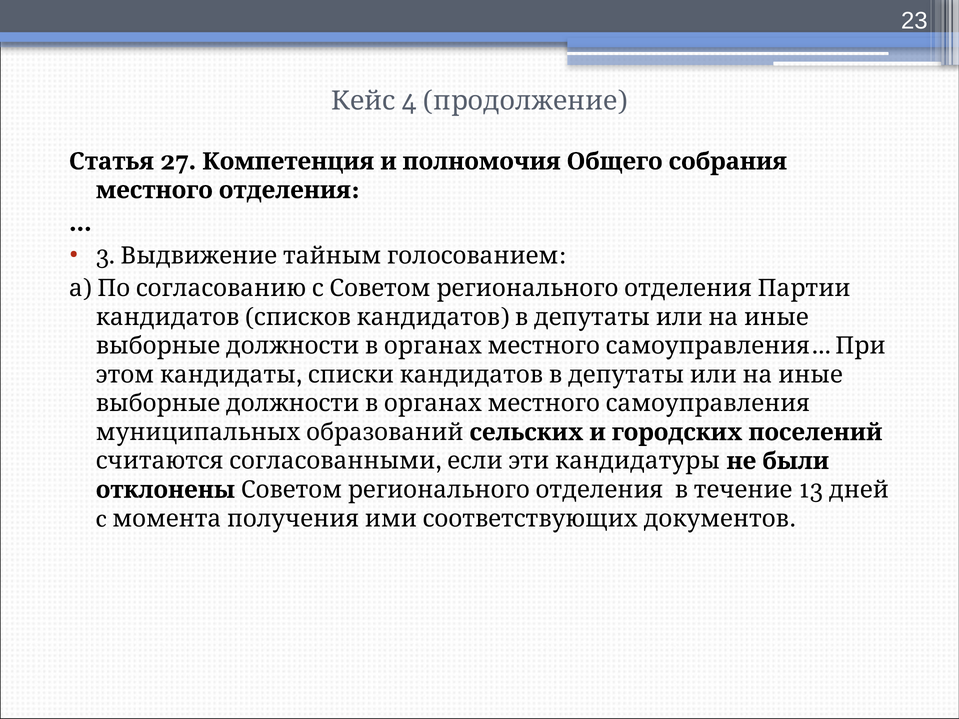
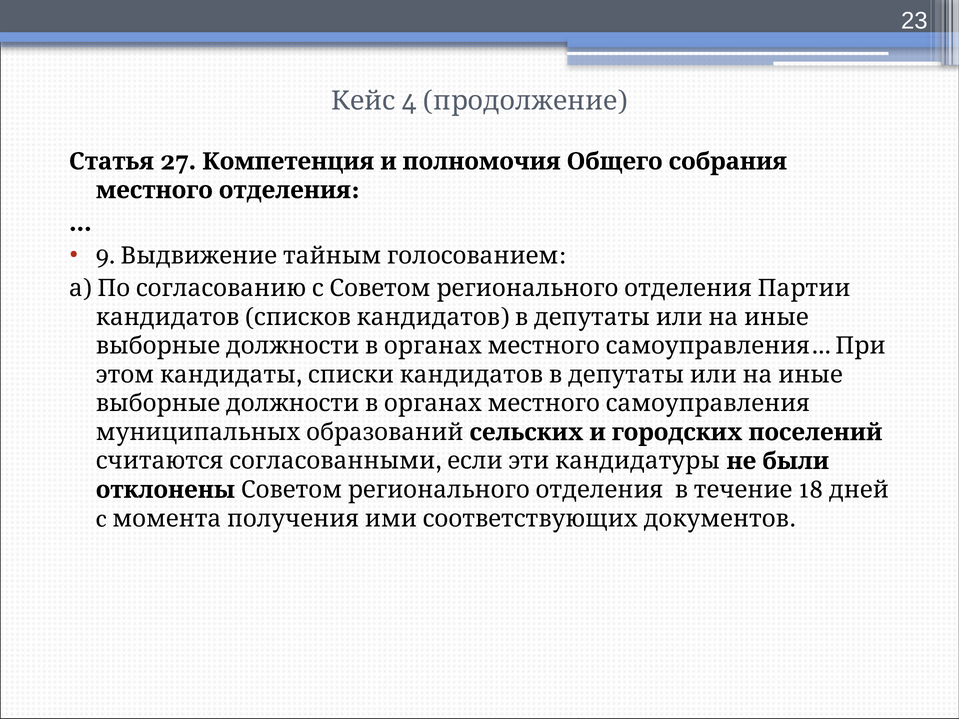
3: 3 -> 9 (105, 256)
13: 13 -> 18 (811, 490)
